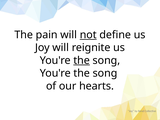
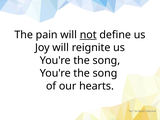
the underline: present -> none (82, 60)
